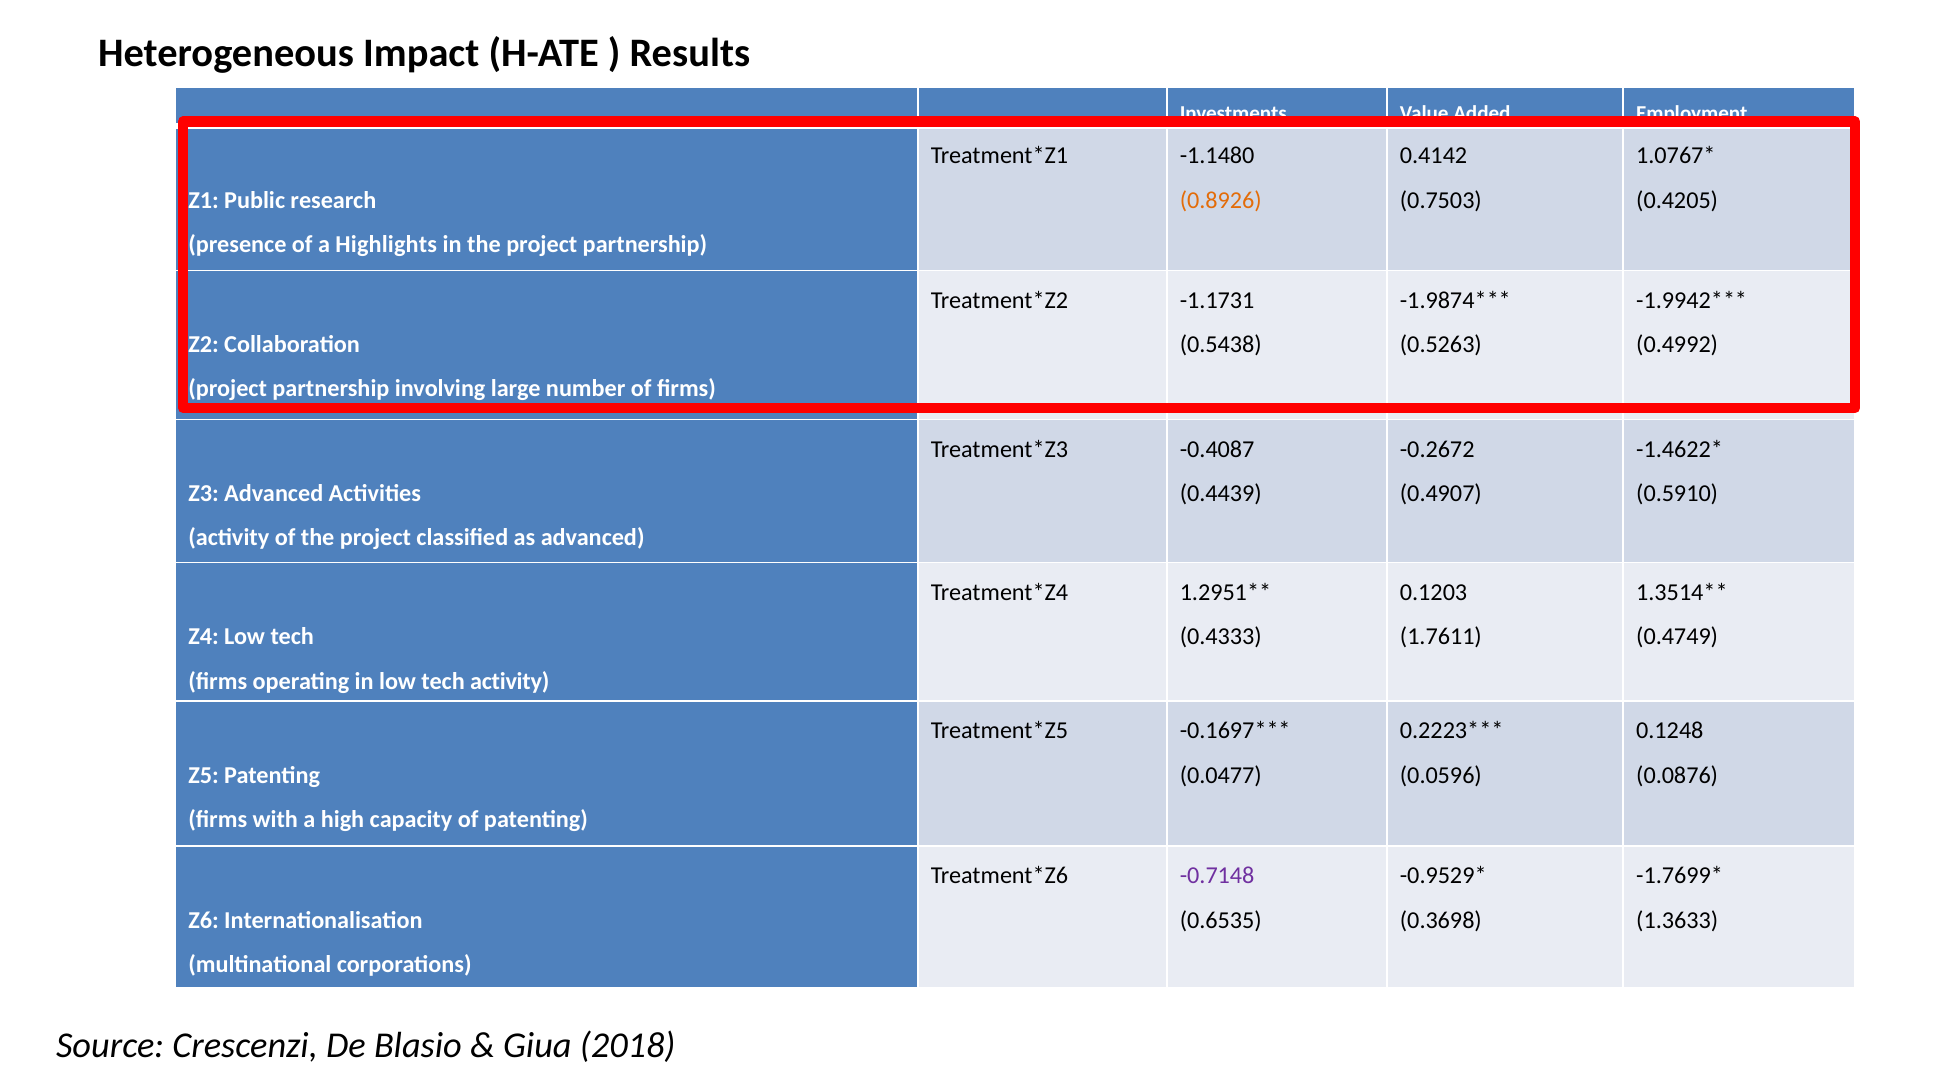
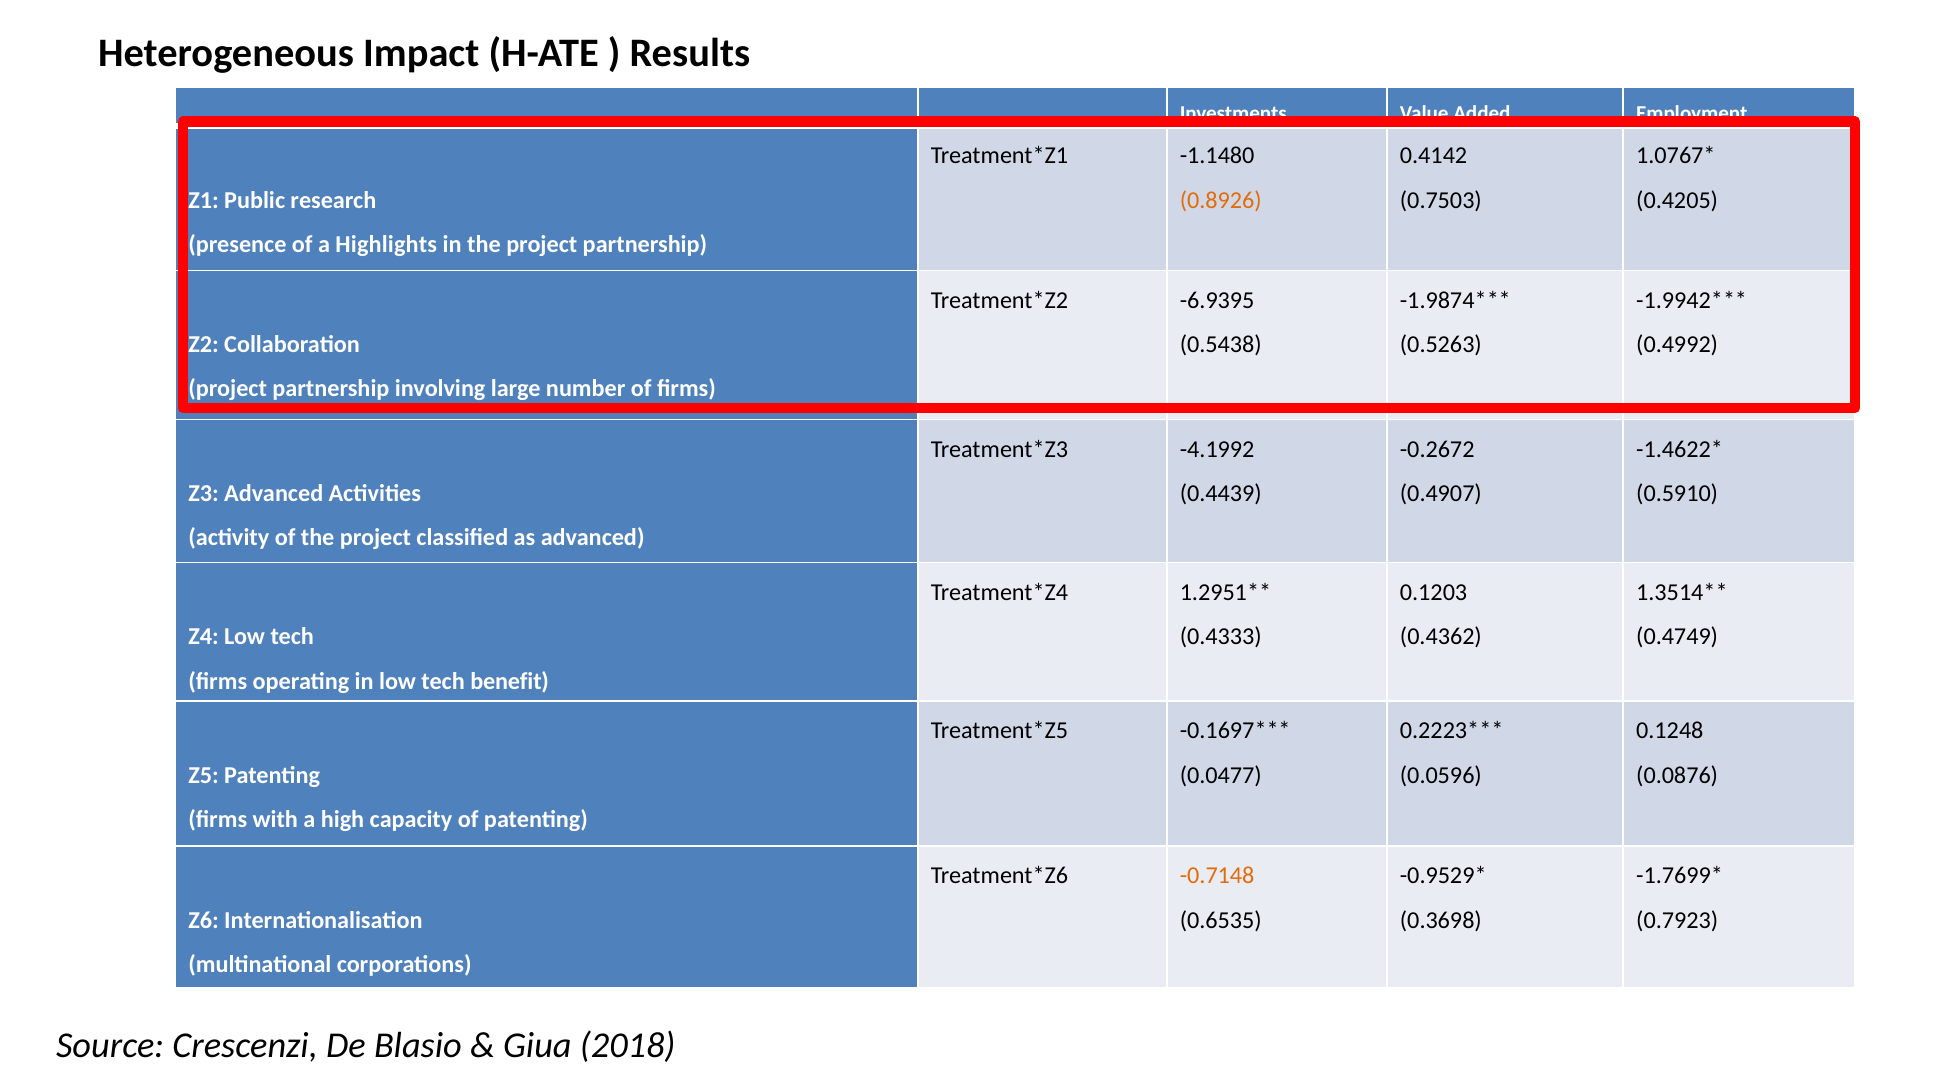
-1.1731: -1.1731 -> -6.9395 (1217, 300)
-0.4087: -0.4087 -> -4.1992 (1217, 449)
1.7611: 1.7611 -> 0.4362 (1441, 637)
tech activity: activity -> benefit (510, 681)
-0.7148 colour: purple -> orange (1217, 876)
1.3633: 1.3633 -> 0.7923 (1677, 920)
